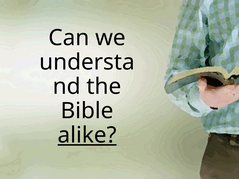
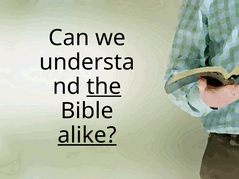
the underline: none -> present (104, 87)
